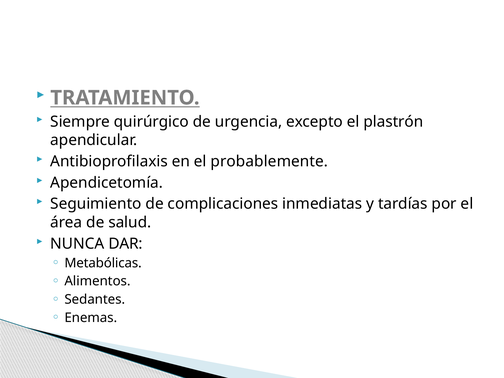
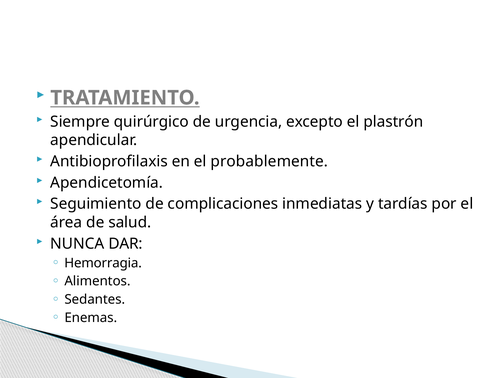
Metabólicas: Metabólicas -> Hemorragia (103, 263)
